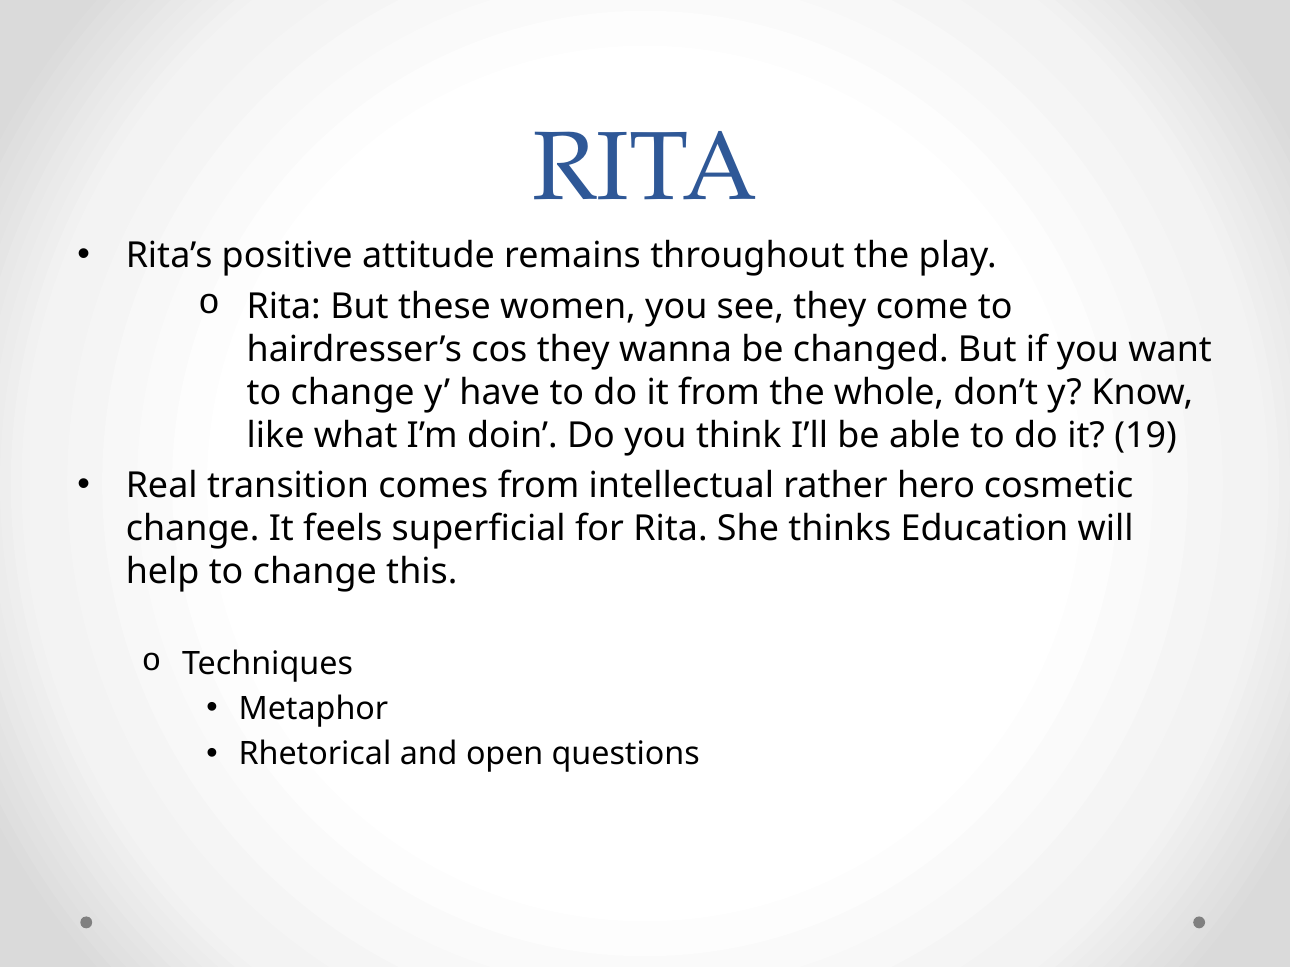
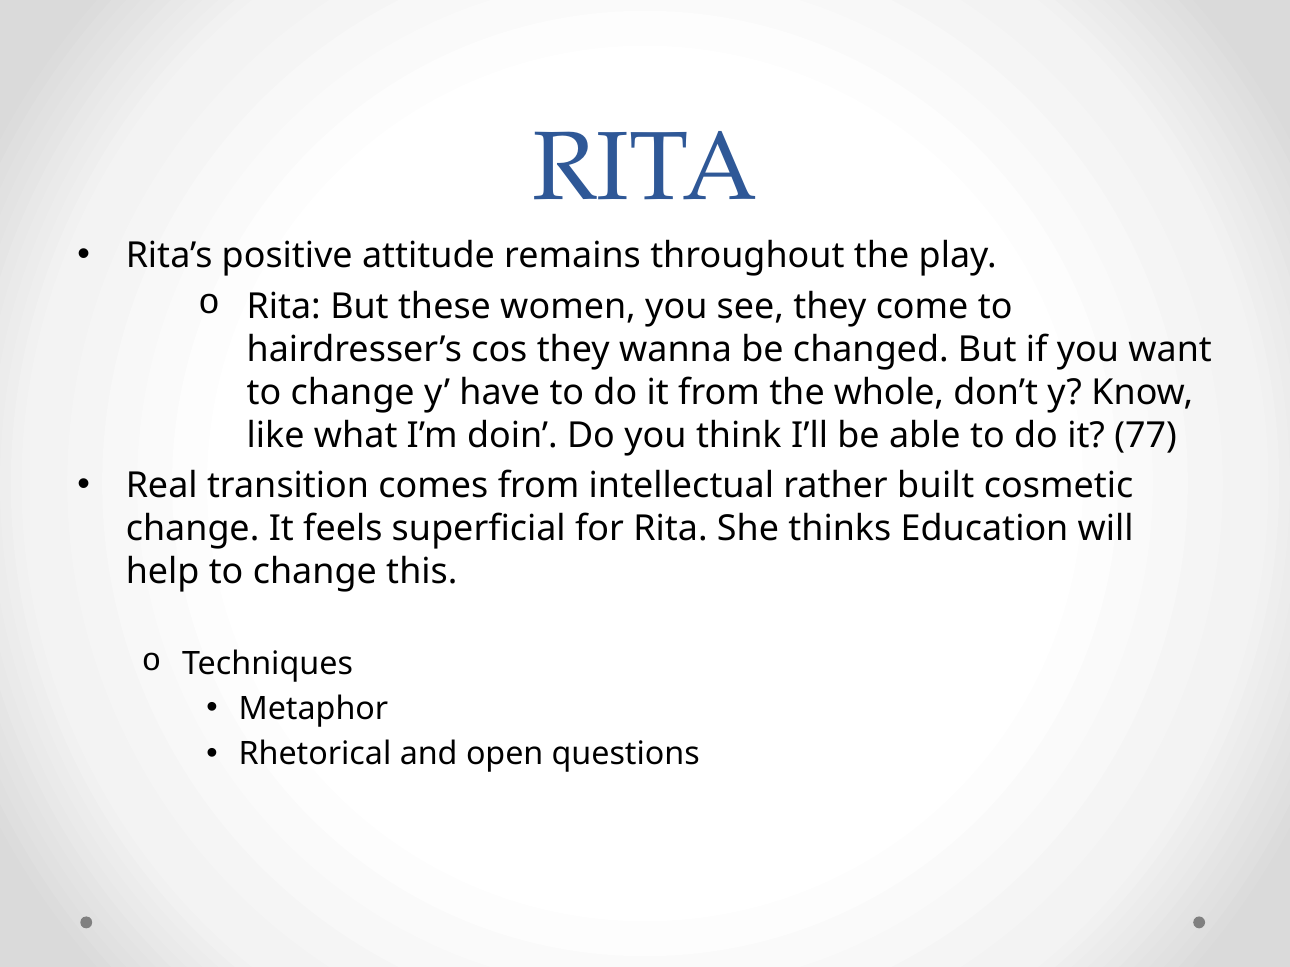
19: 19 -> 77 (1146, 436)
hero: hero -> built (936, 486)
